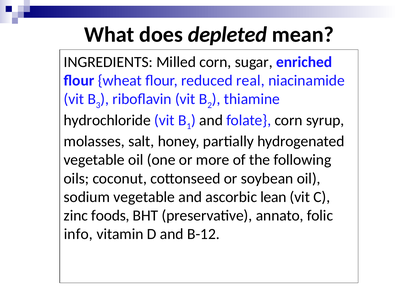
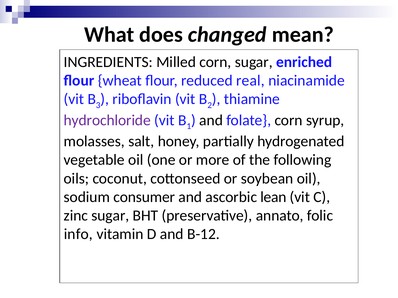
depleted: depleted -> changed (227, 35)
hydrochloride colour: black -> purple (107, 120)
sodium vegetable: vegetable -> consumer (144, 197)
zinc foods: foods -> sugar (110, 216)
